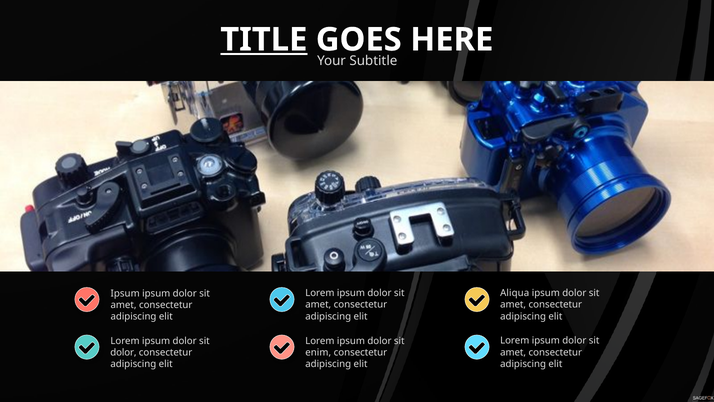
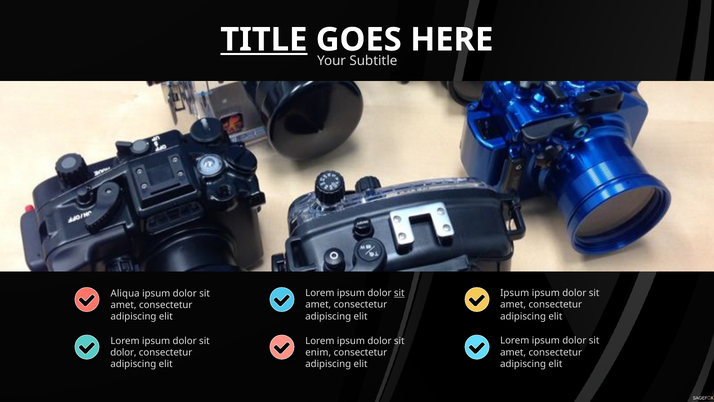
sit underline: none -> present (399, 293)
Aliqua: Aliqua -> Ipsum (515, 293)
Ipsum: Ipsum -> Aliqua (125, 293)
